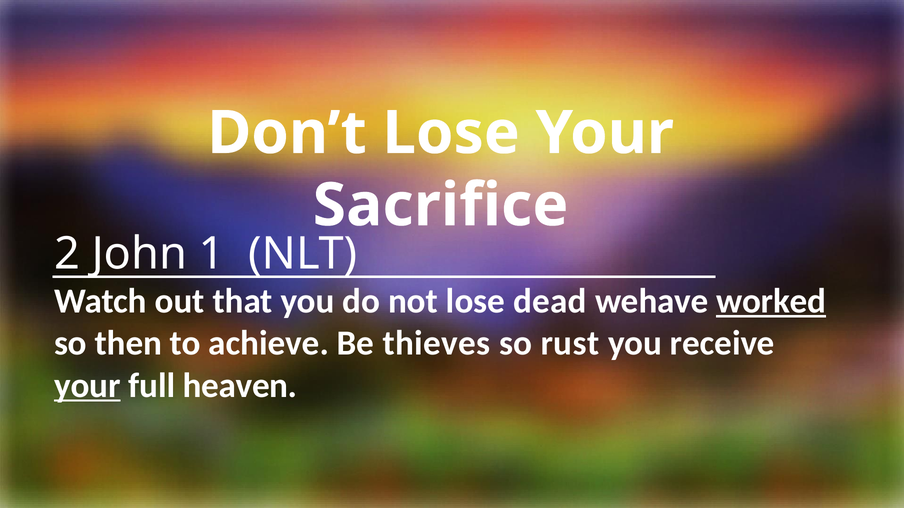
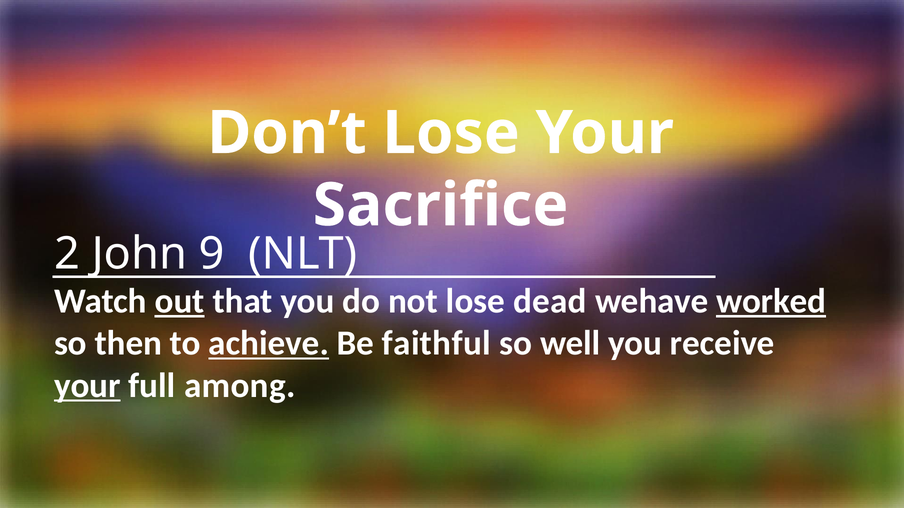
1: 1 -> 9 (212, 254)
out underline: none -> present (180, 301)
achieve underline: none -> present (269, 344)
thieves: thieves -> faithful (436, 344)
rust: rust -> well (570, 344)
heaven: heaven -> among (240, 386)
